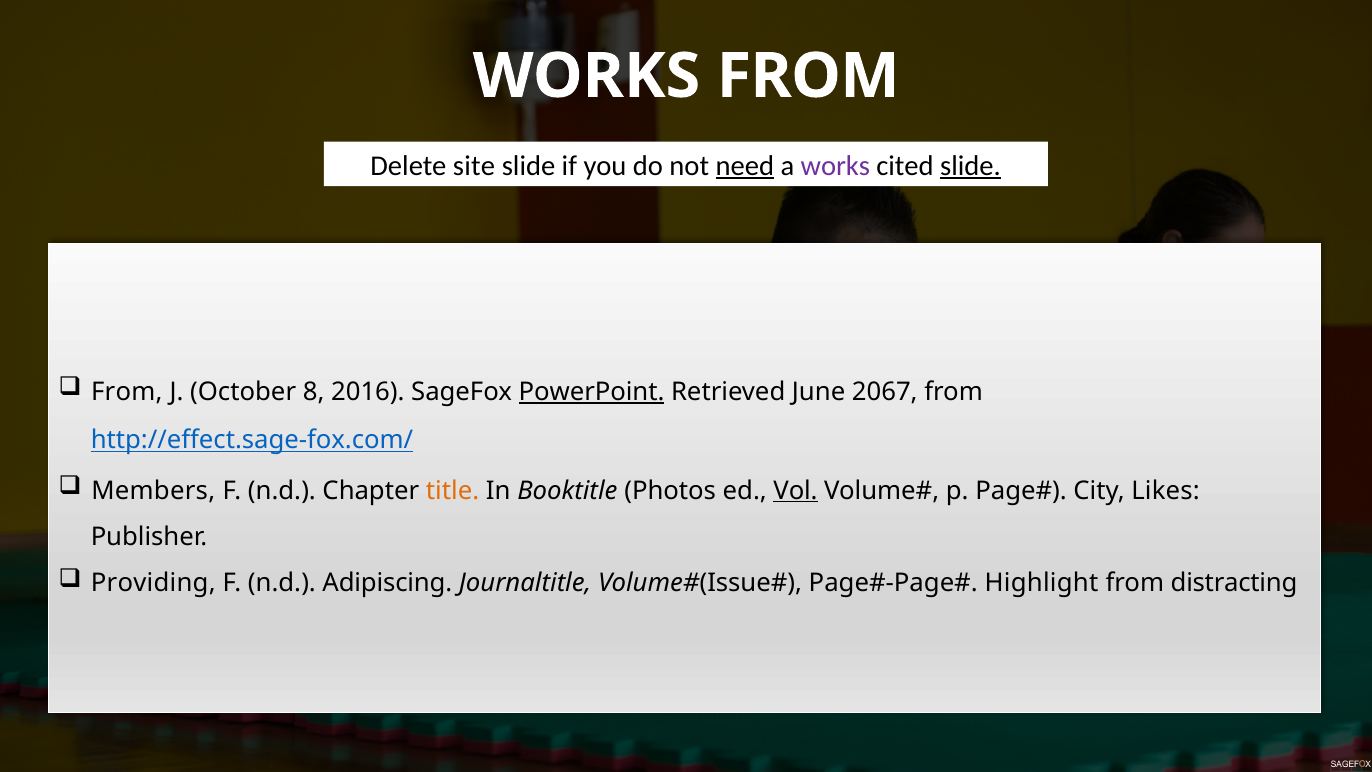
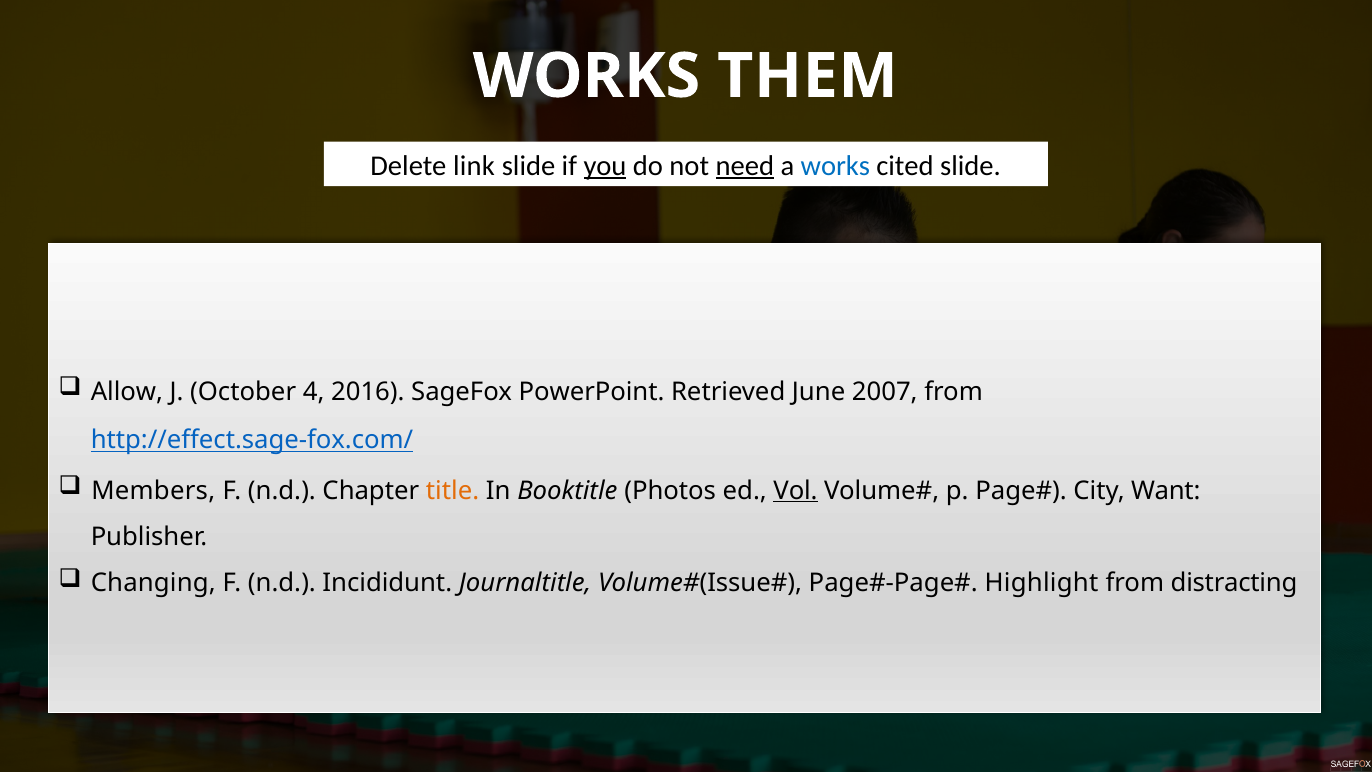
WORKS FROM: FROM -> THEM (807, 76)
site: site -> link (474, 166)
you underline: none -> present (605, 166)
works colour: purple -> blue (835, 166)
slide underline: present -> none (970, 166)
From: From -> Allow (127, 392)
8: 8 -> 4 (314, 392)
PowerPoint underline: present -> none (592, 392)
2067: 2067 -> 2007 (885, 392)
Likes: Likes -> Want (1166, 490)
Providing: Providing -> Changing (153, 583)
Adipiscing: Adipiscing -> Incididunt (387, 583)
